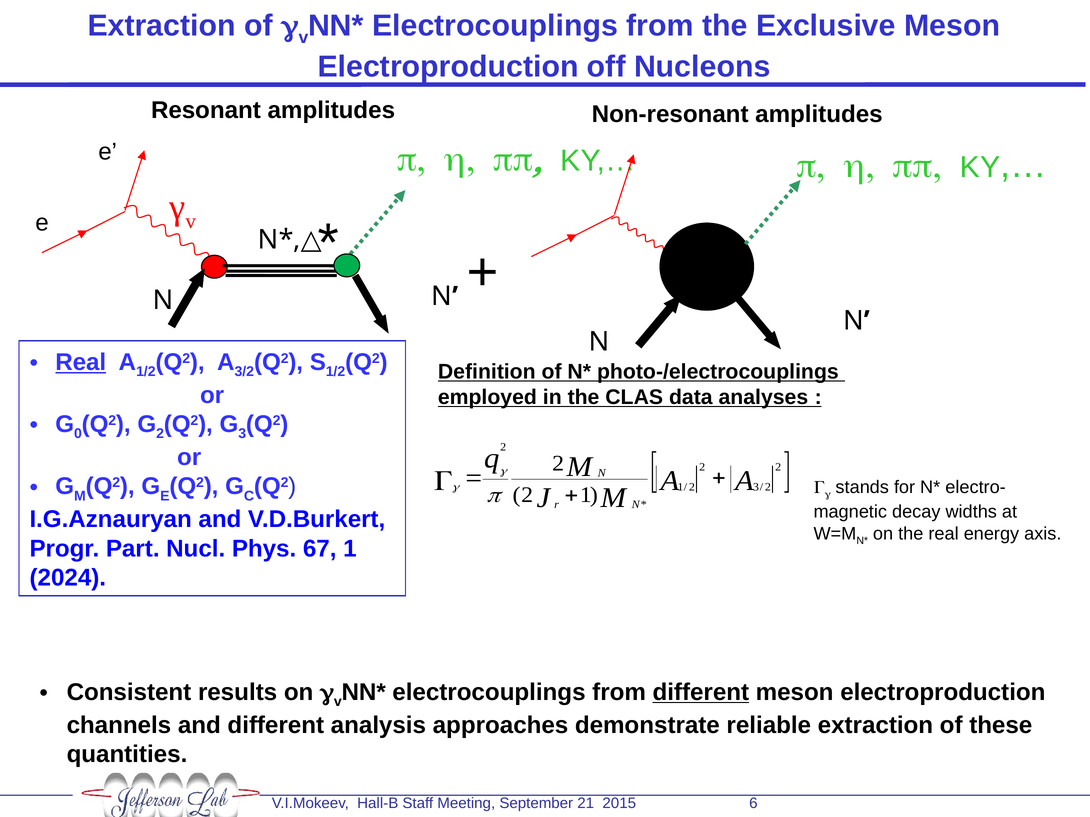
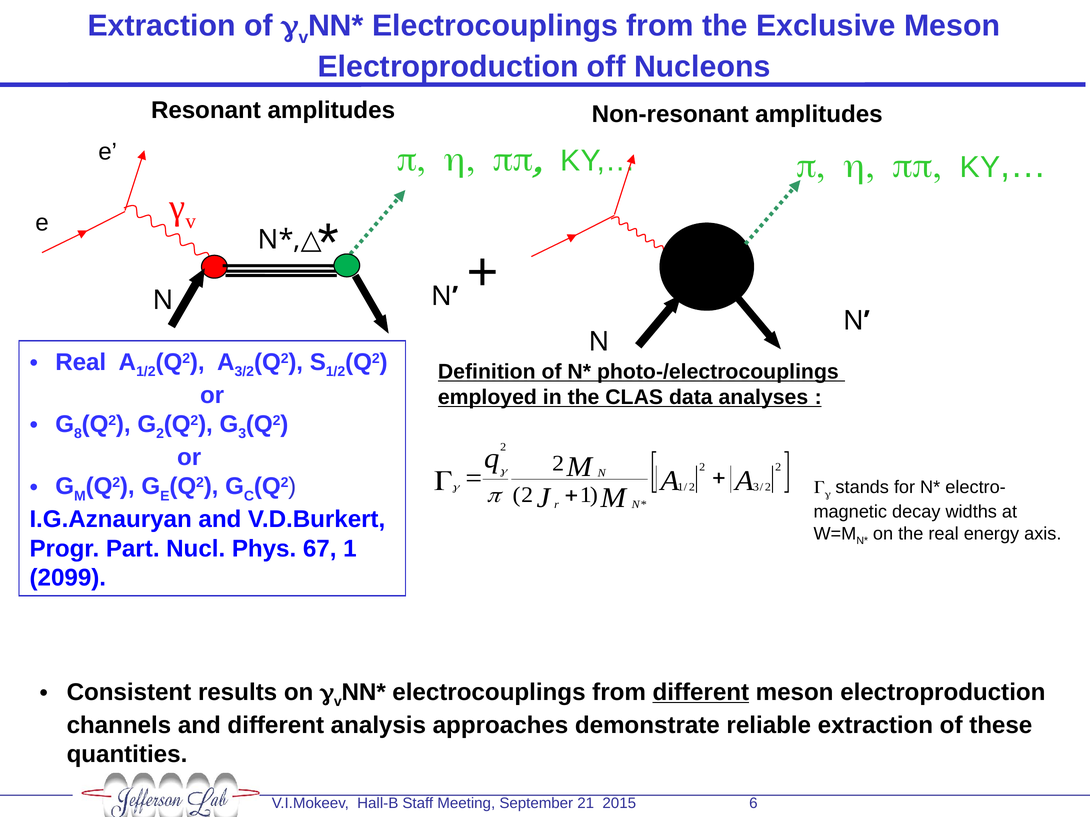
Real underline: present -> none (81, 363)
0: 0 -> 8 (78, 434)
2024: 2024 -> 2099 (68, 578)
